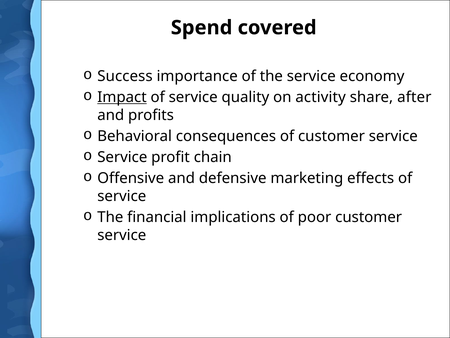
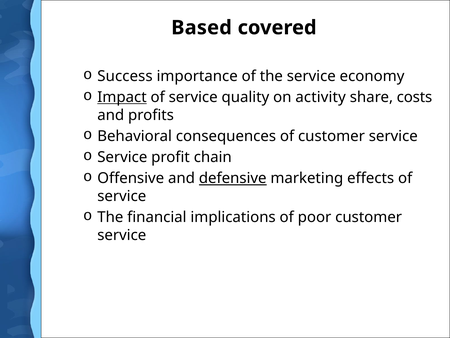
Spend: Spend -> Based (202, 28)
after: after -> costs (414, 97)
defensive underline: none -> present (233, 178)
